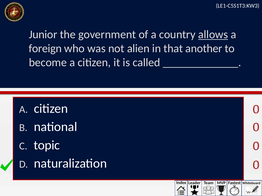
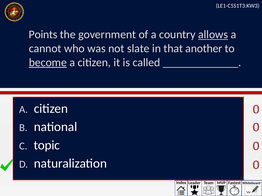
Junior: Junior -> Points (43, 35)
foreign: foreign -> cannot (45, 49)
alien: alien -> slate (138, 49)
become underline: none -> present (48, 63)
